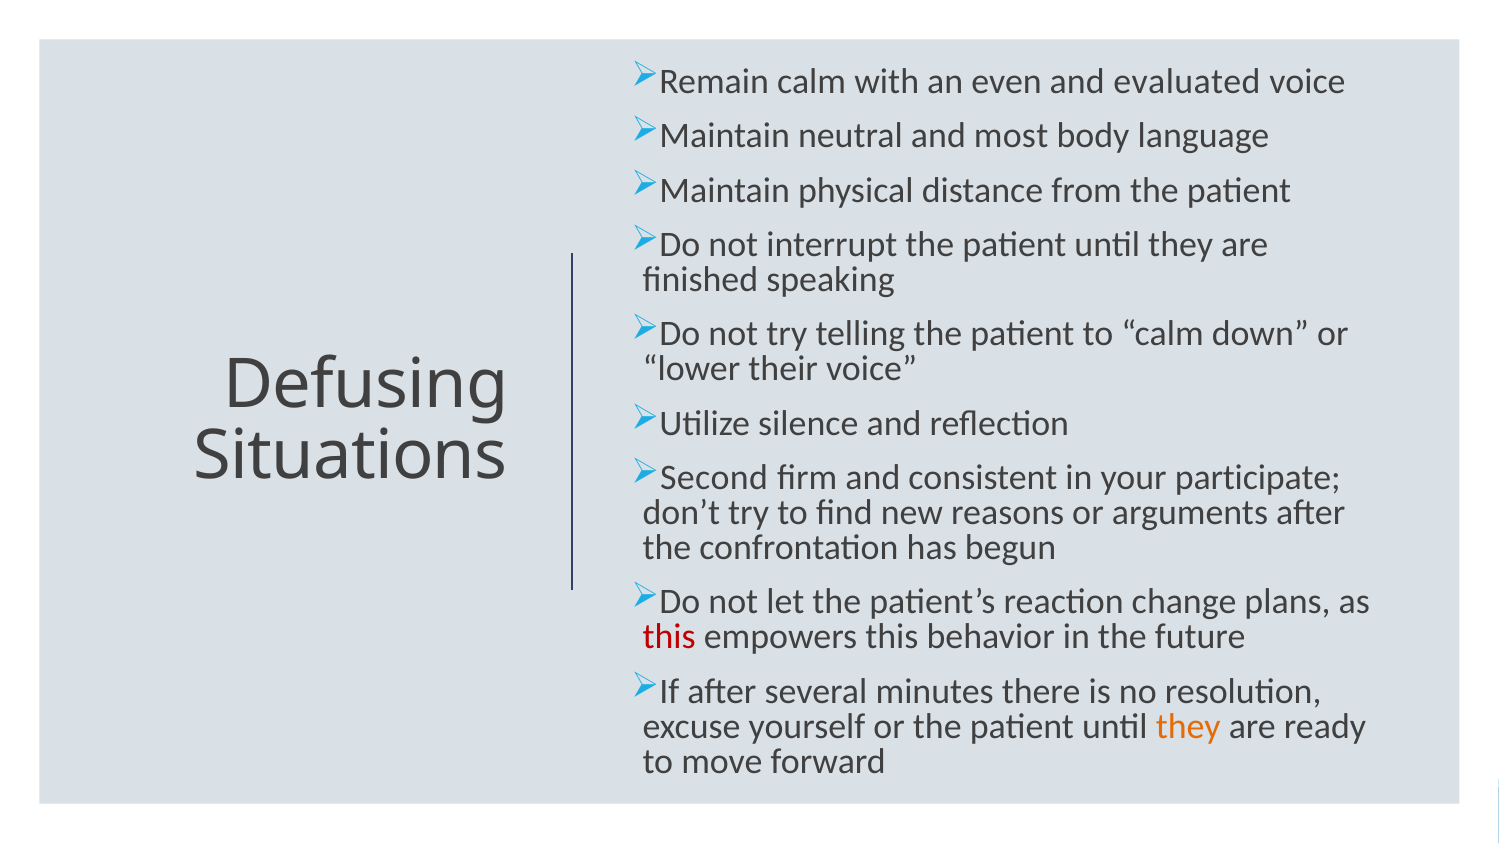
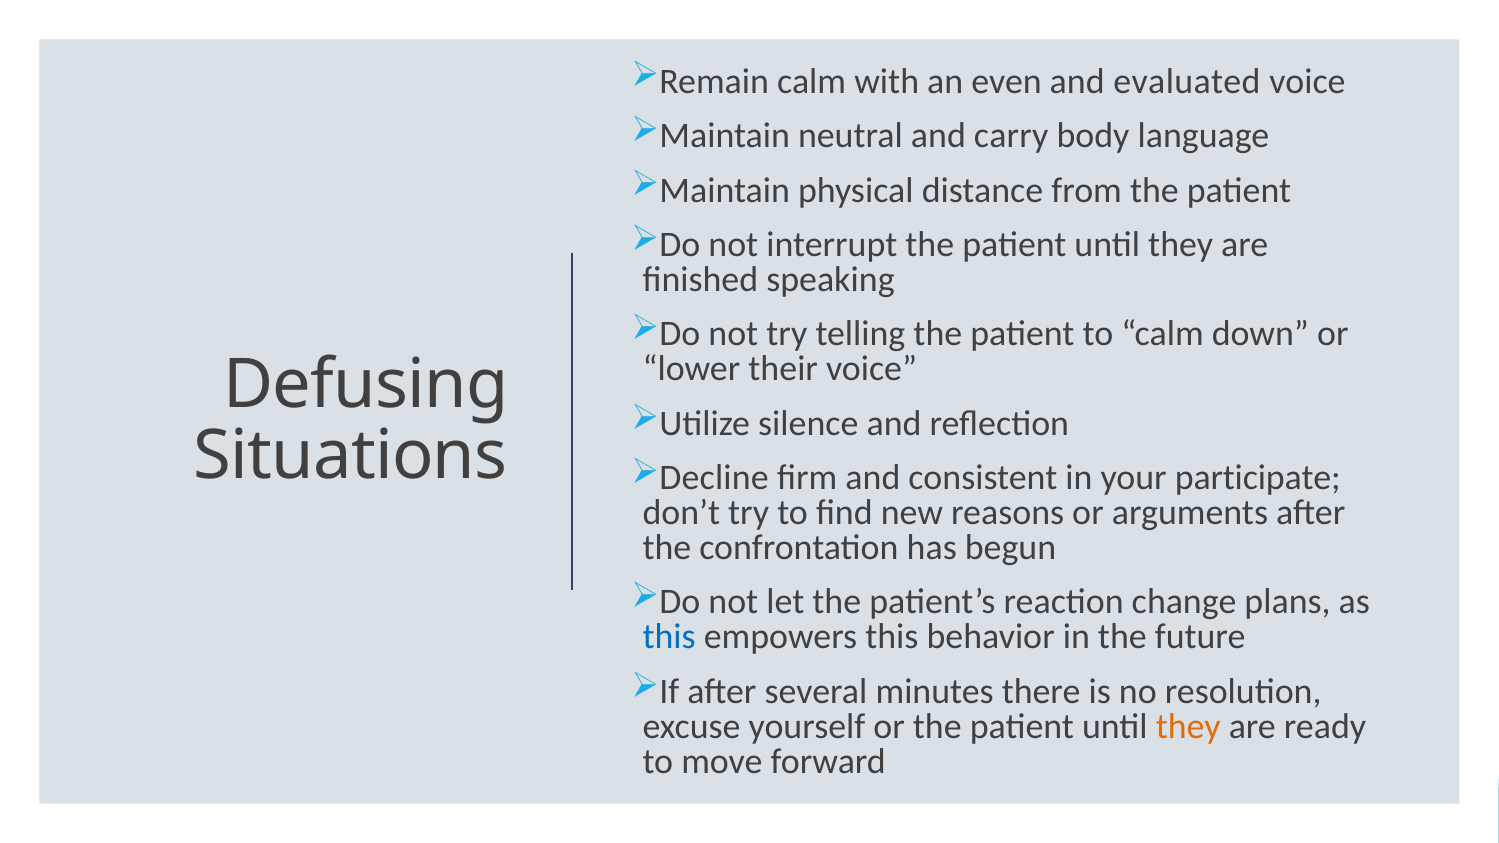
most: most -> carry (1011, 136)
Second: Second -> Decline (714, 478)
this colour: red -> blue (669, 637)
